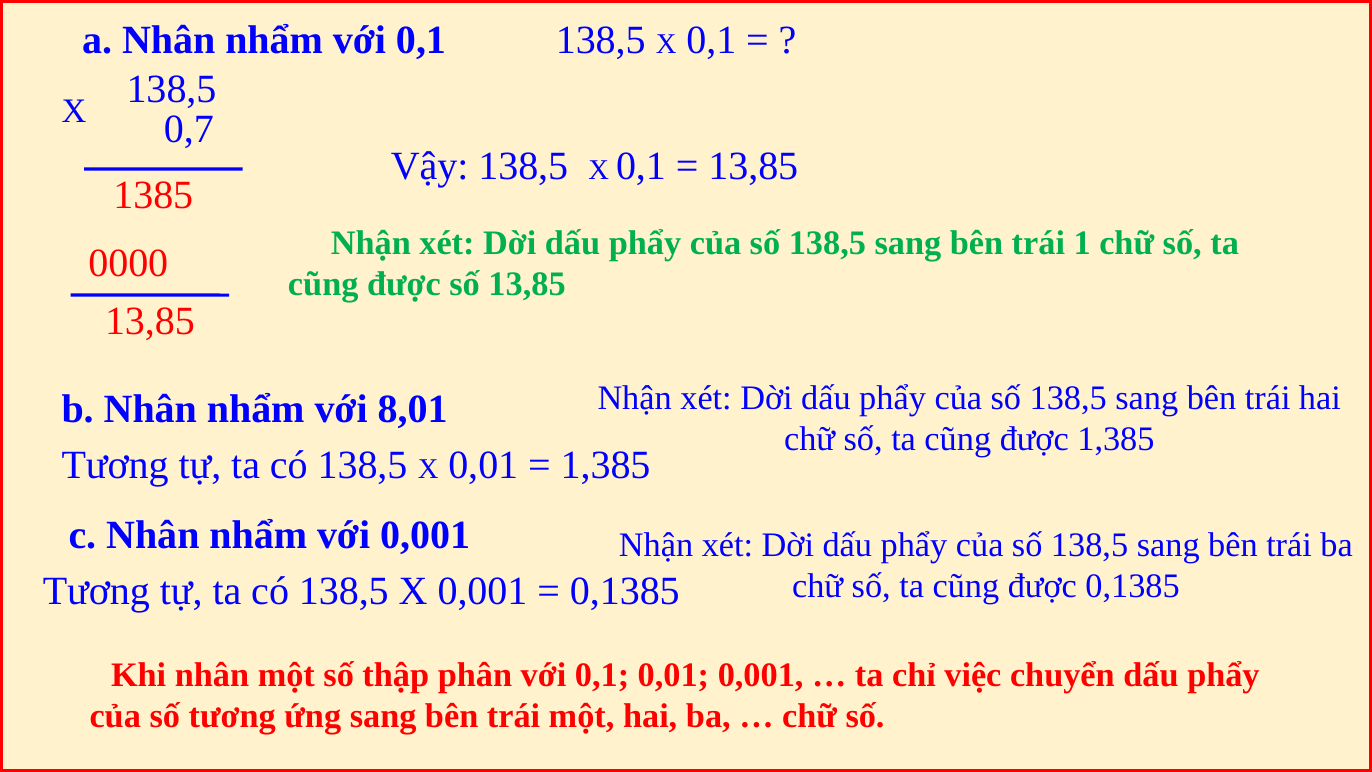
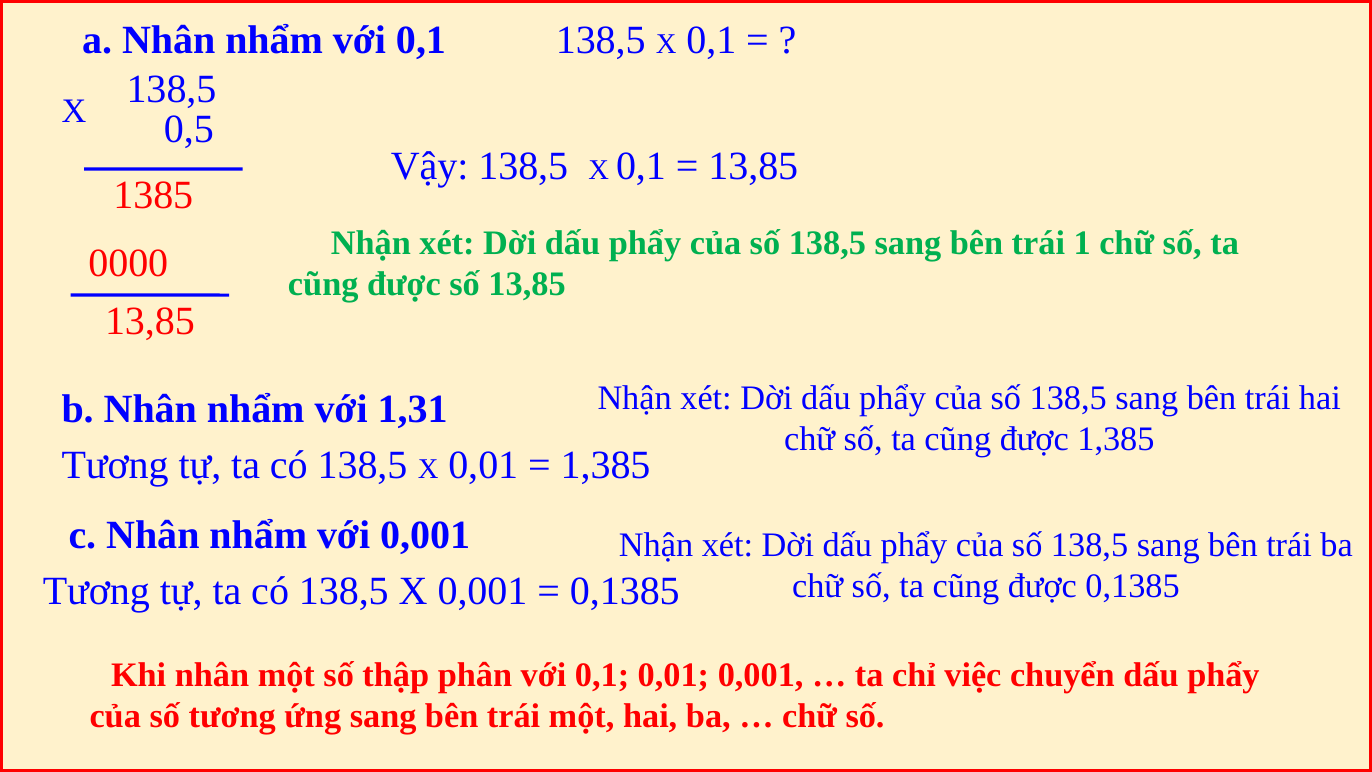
0,7: 0,7 -> 0,5 (189, 129)
8,01: 8,01 -> 1,31 (413, 410)
